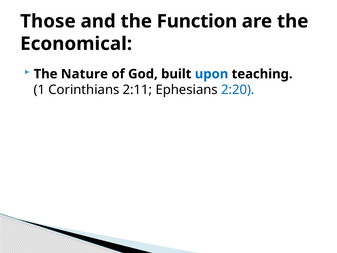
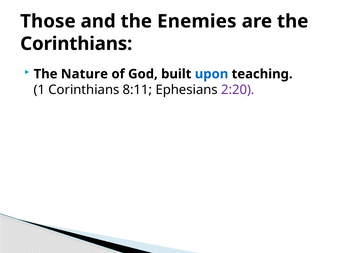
Function: Function -> Enemies (197, 21)
Economical: Economical -> Corinthians (76, 44)
2:11: 2:11 -> 8:11 (137, 90)
2:20 colour: blue -> purple (238, 90)
